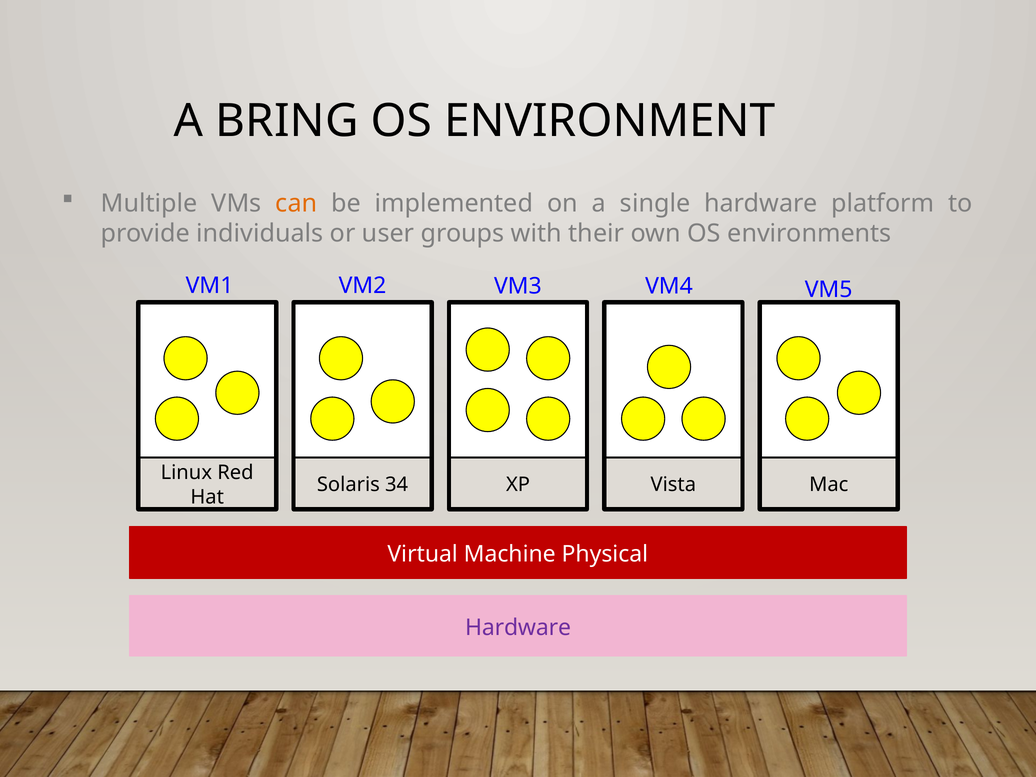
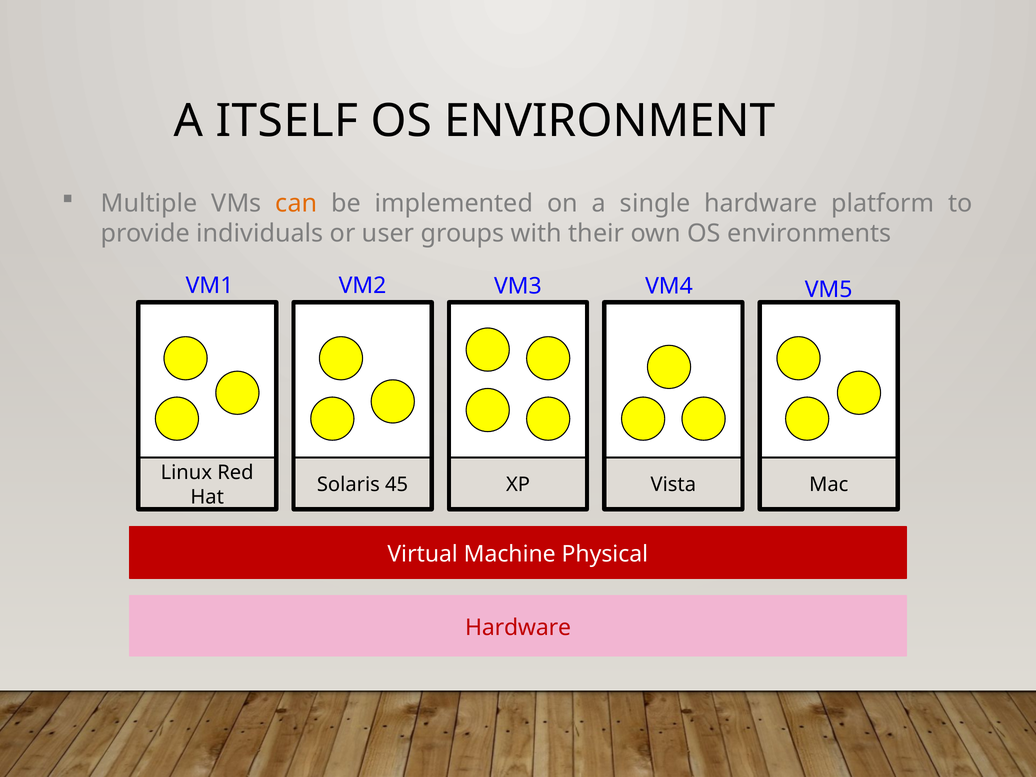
BRING: BRING -> ITSELF (287, 121)
34: 34 -> 45 (397, 485)
Hardware colour: purple -> red (518, 627)
